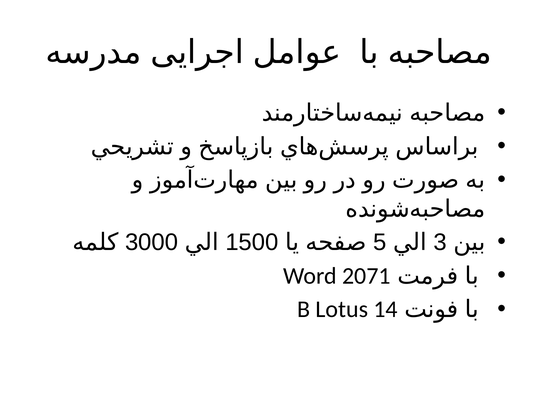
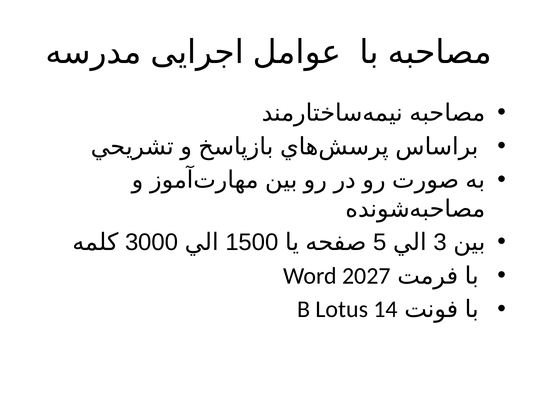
2071: 2071 -> 2027 (366, 276)
